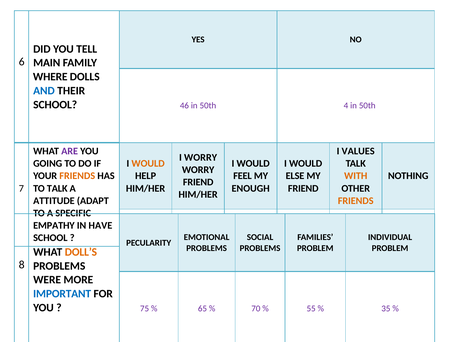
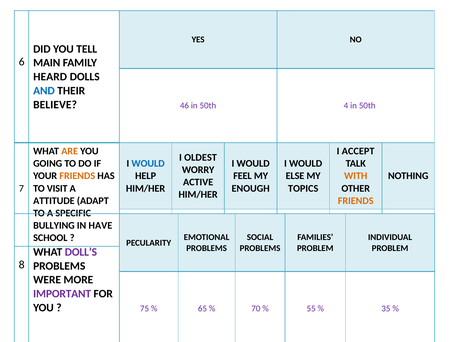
WHERE: WHERE -> HEARD (50, 77)
SCHOOL: SCHOOL -> BELIEVE (55, 105)
ARE colour: purple -> orange (70, 151)
VALUES: VALUES -> ACCEPT (358, 151)
I WORRY: WORRY -> OLDEST (201, 157)
WOULD colour: orange -> blue (148, 164)
FRIEND: FRIEND -> ACTIVE (198, 182)
TO TALK: TALK -> VISIT (57, 188)
FRIEND: FRIEND -> TOPICS (303, 188)
EMPATHY: EMPATHY -> BULLYING (54, 226)
DOLL’S colour: orange -> purple (81, 252)
IMPORTANT colour: blue -> purple (62, 294)
